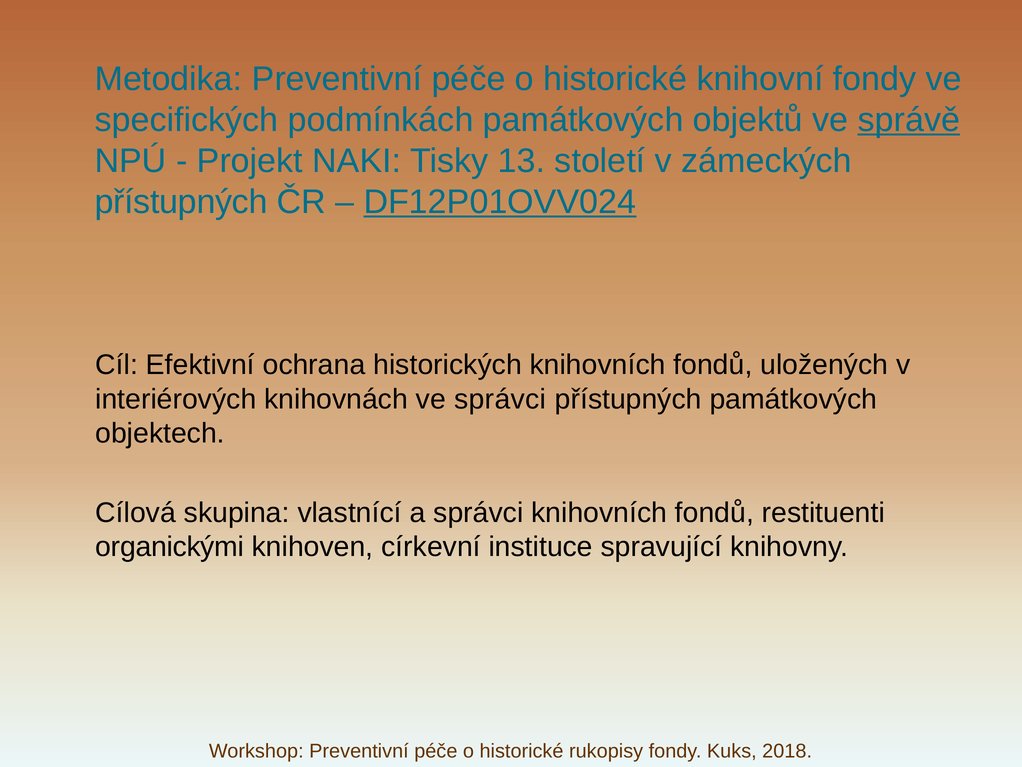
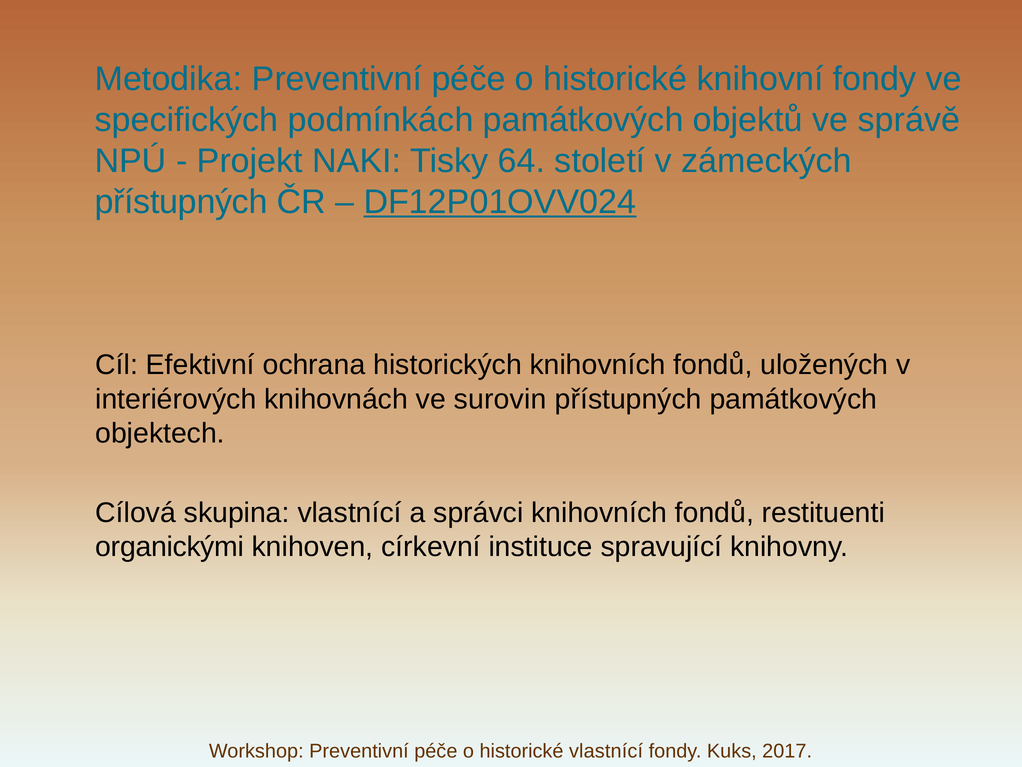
správě underline: present -> none (909, 120)
13: 13 -> 64 (521, 161)
ve správci: správci -> surovin (500, 399)
historické rukopisy: rukopisy -> vlastnící (606, 751)
2018: 2018 -> 2017 (787, 751)
